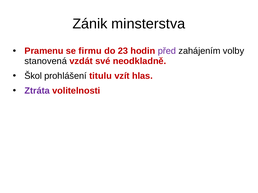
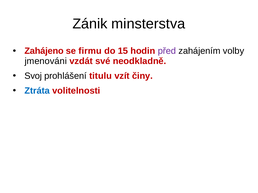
Pramenu: Pramenu -> Zahájeno (44, 51)
23: 23 -> 15 (123, 51)
stanovená: stanovená -> jmenováni (46, 61)
Škol: Škol -> Svoj (33, 76)
hlas: hlas -> činy (142, 76)
Ztráta colour: purple -> blue (37, 91)
